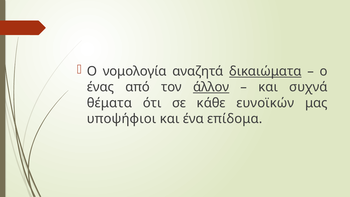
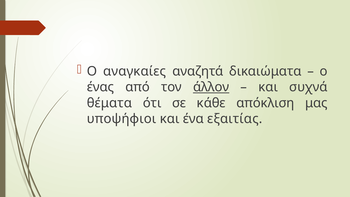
νομολογία: νομολογία -> αναγκαίες (135, 71)
δικαιώματα underline: present -> none (265, 71)
ευνοϊκών: ευνοϊκών -> απόκλιση (265, 103)
επίδομα: επίδομα -> εξαιτίας (235, 119)
